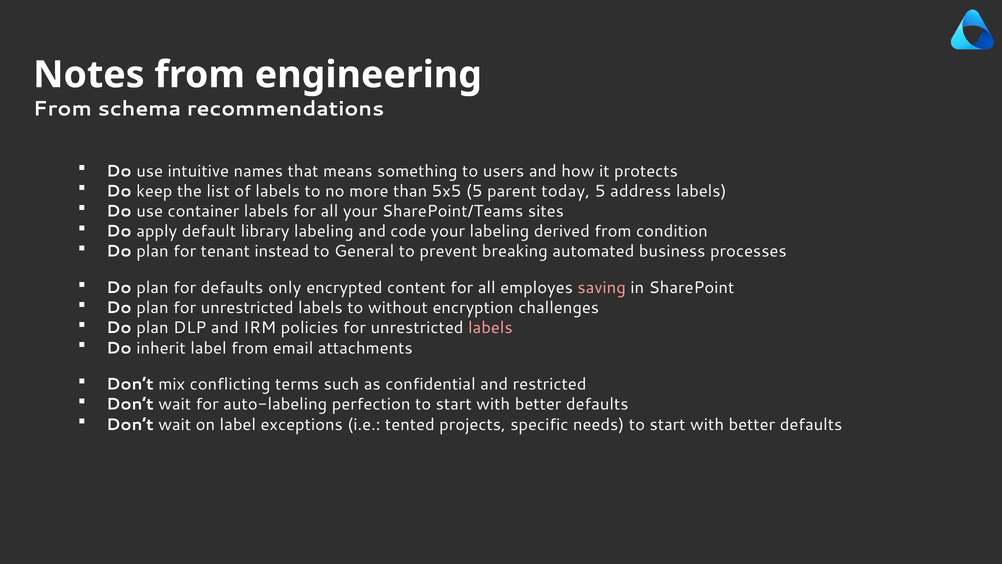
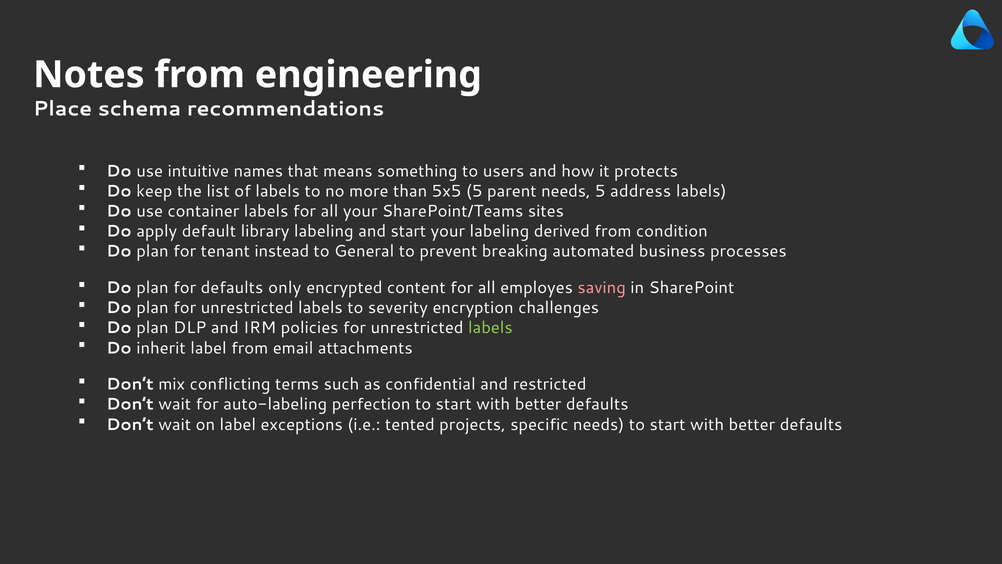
From: From -> Place (63, 109)
parent today: today -> needs (566, 191)
and code: code -> start (408, 231)
without: without -> severity (398, 308)
labels colour: pink -> light green (490, 328)
